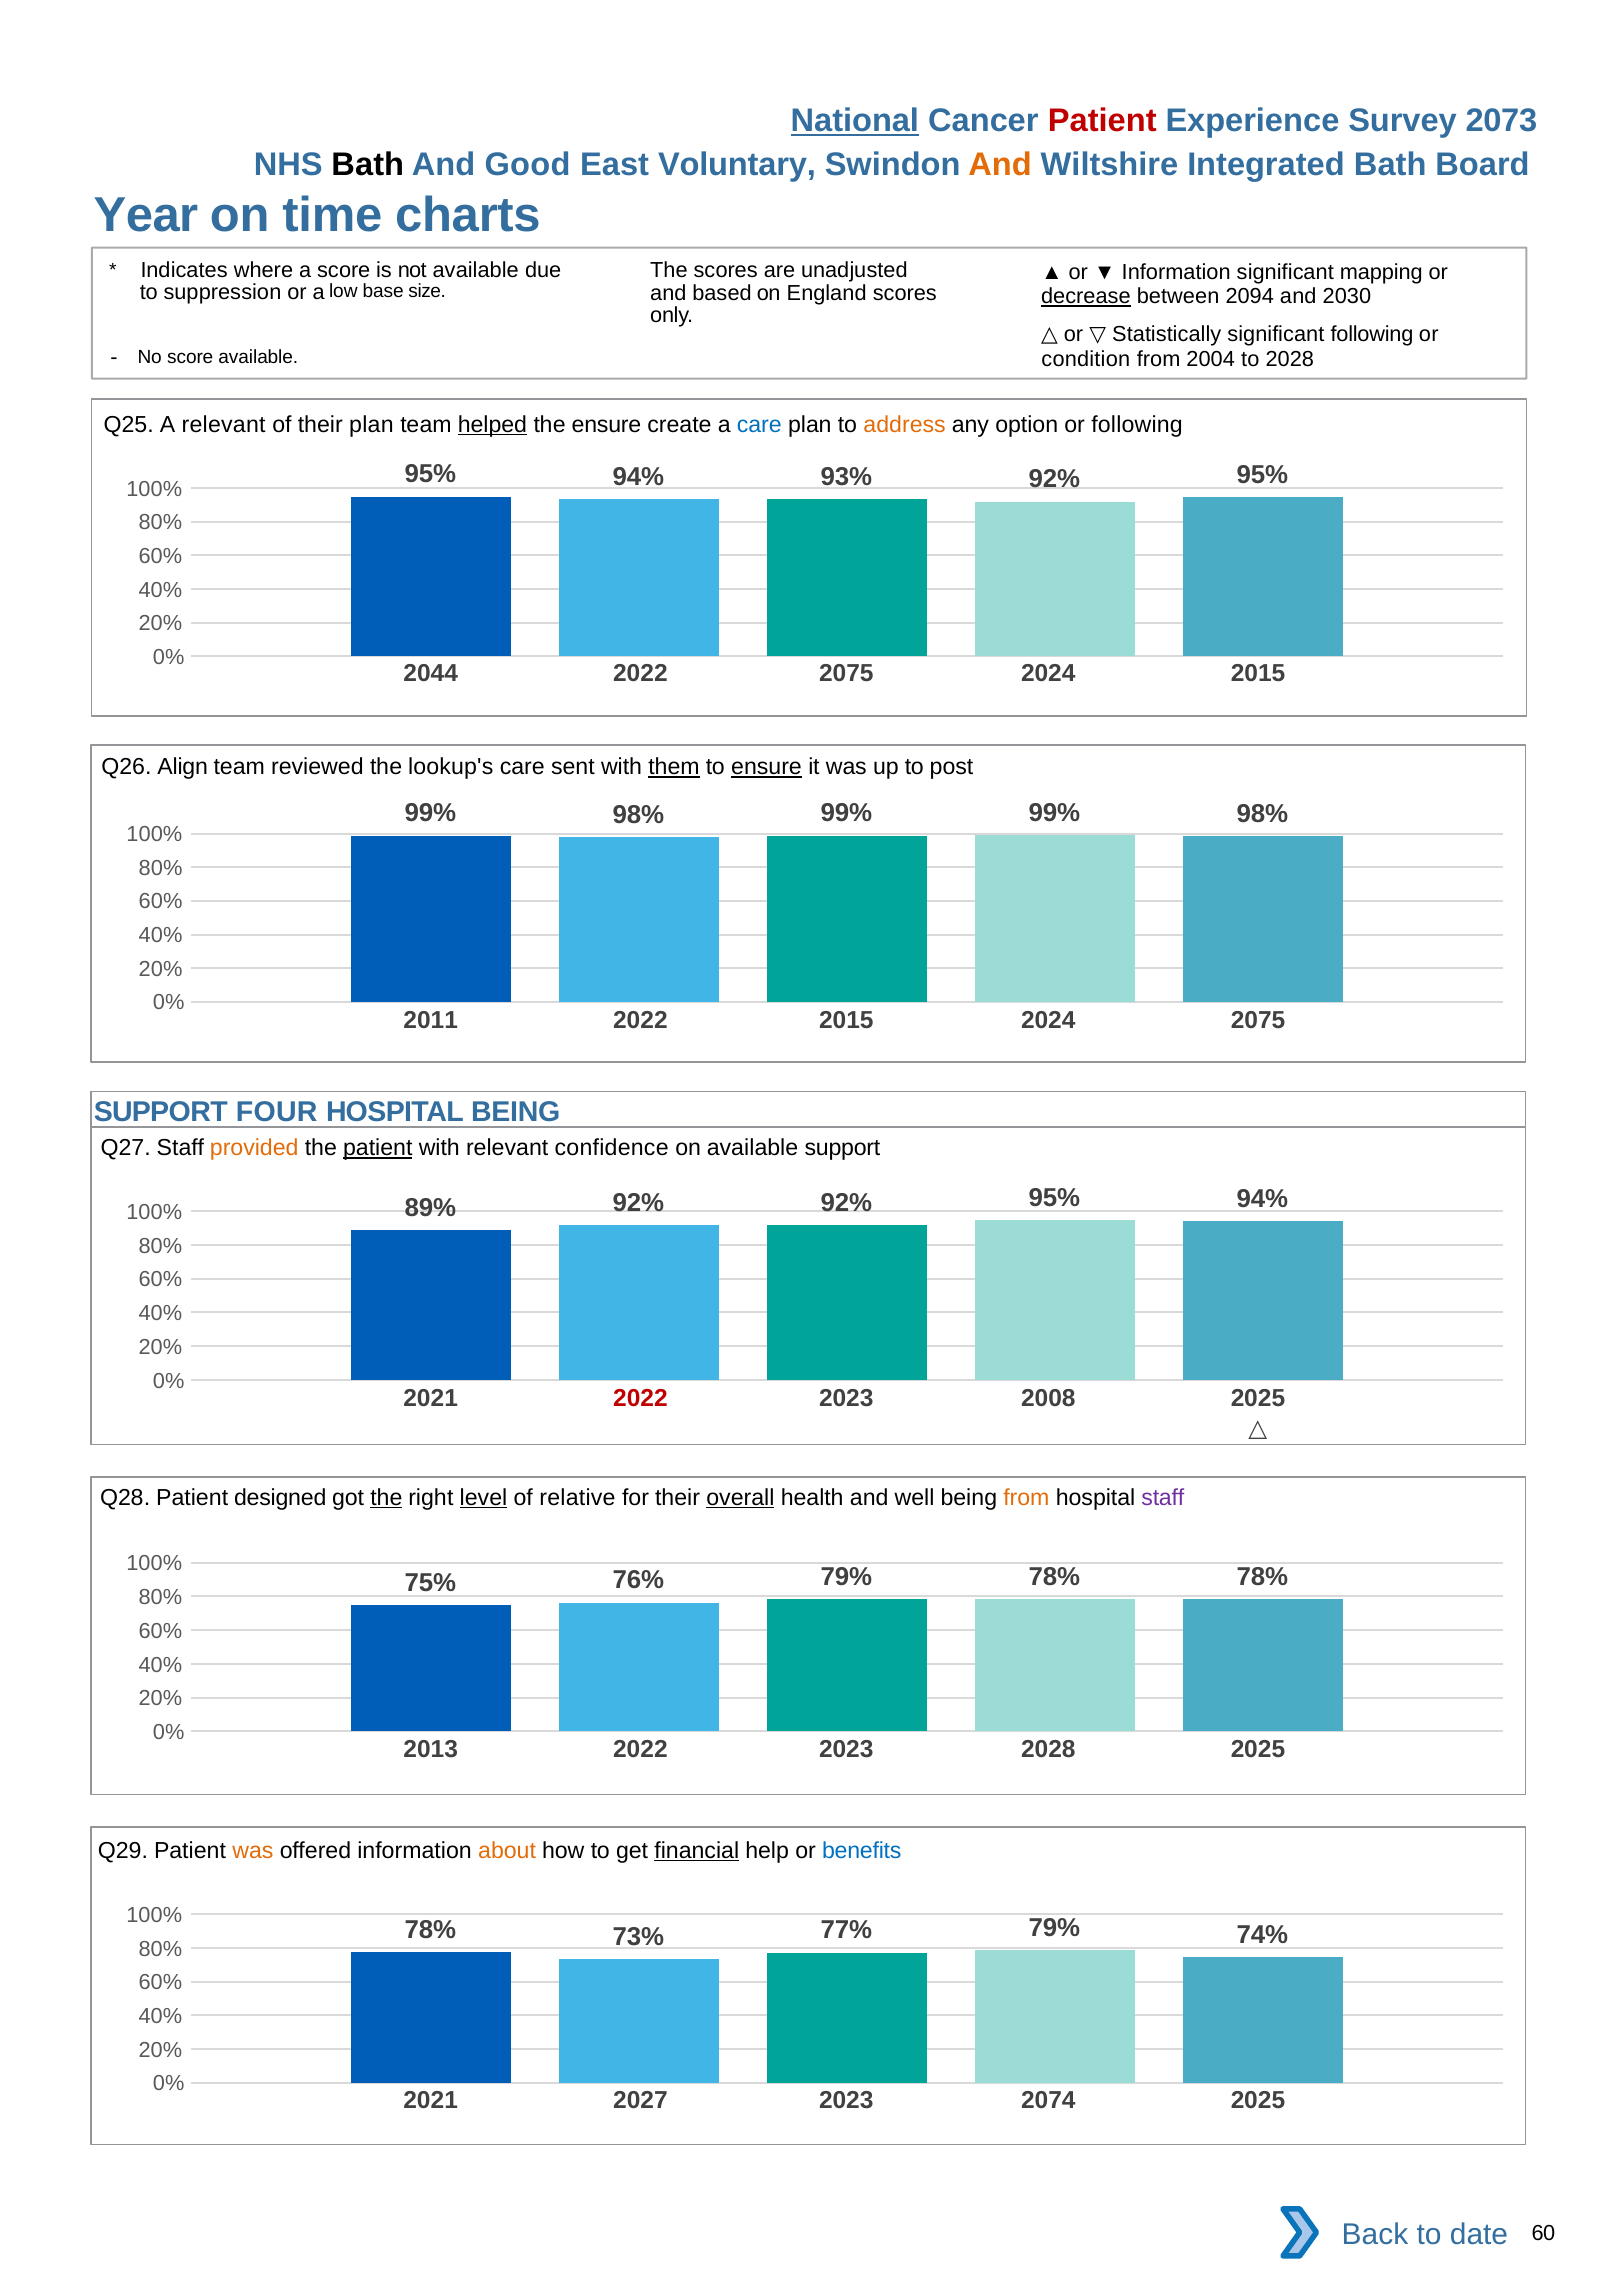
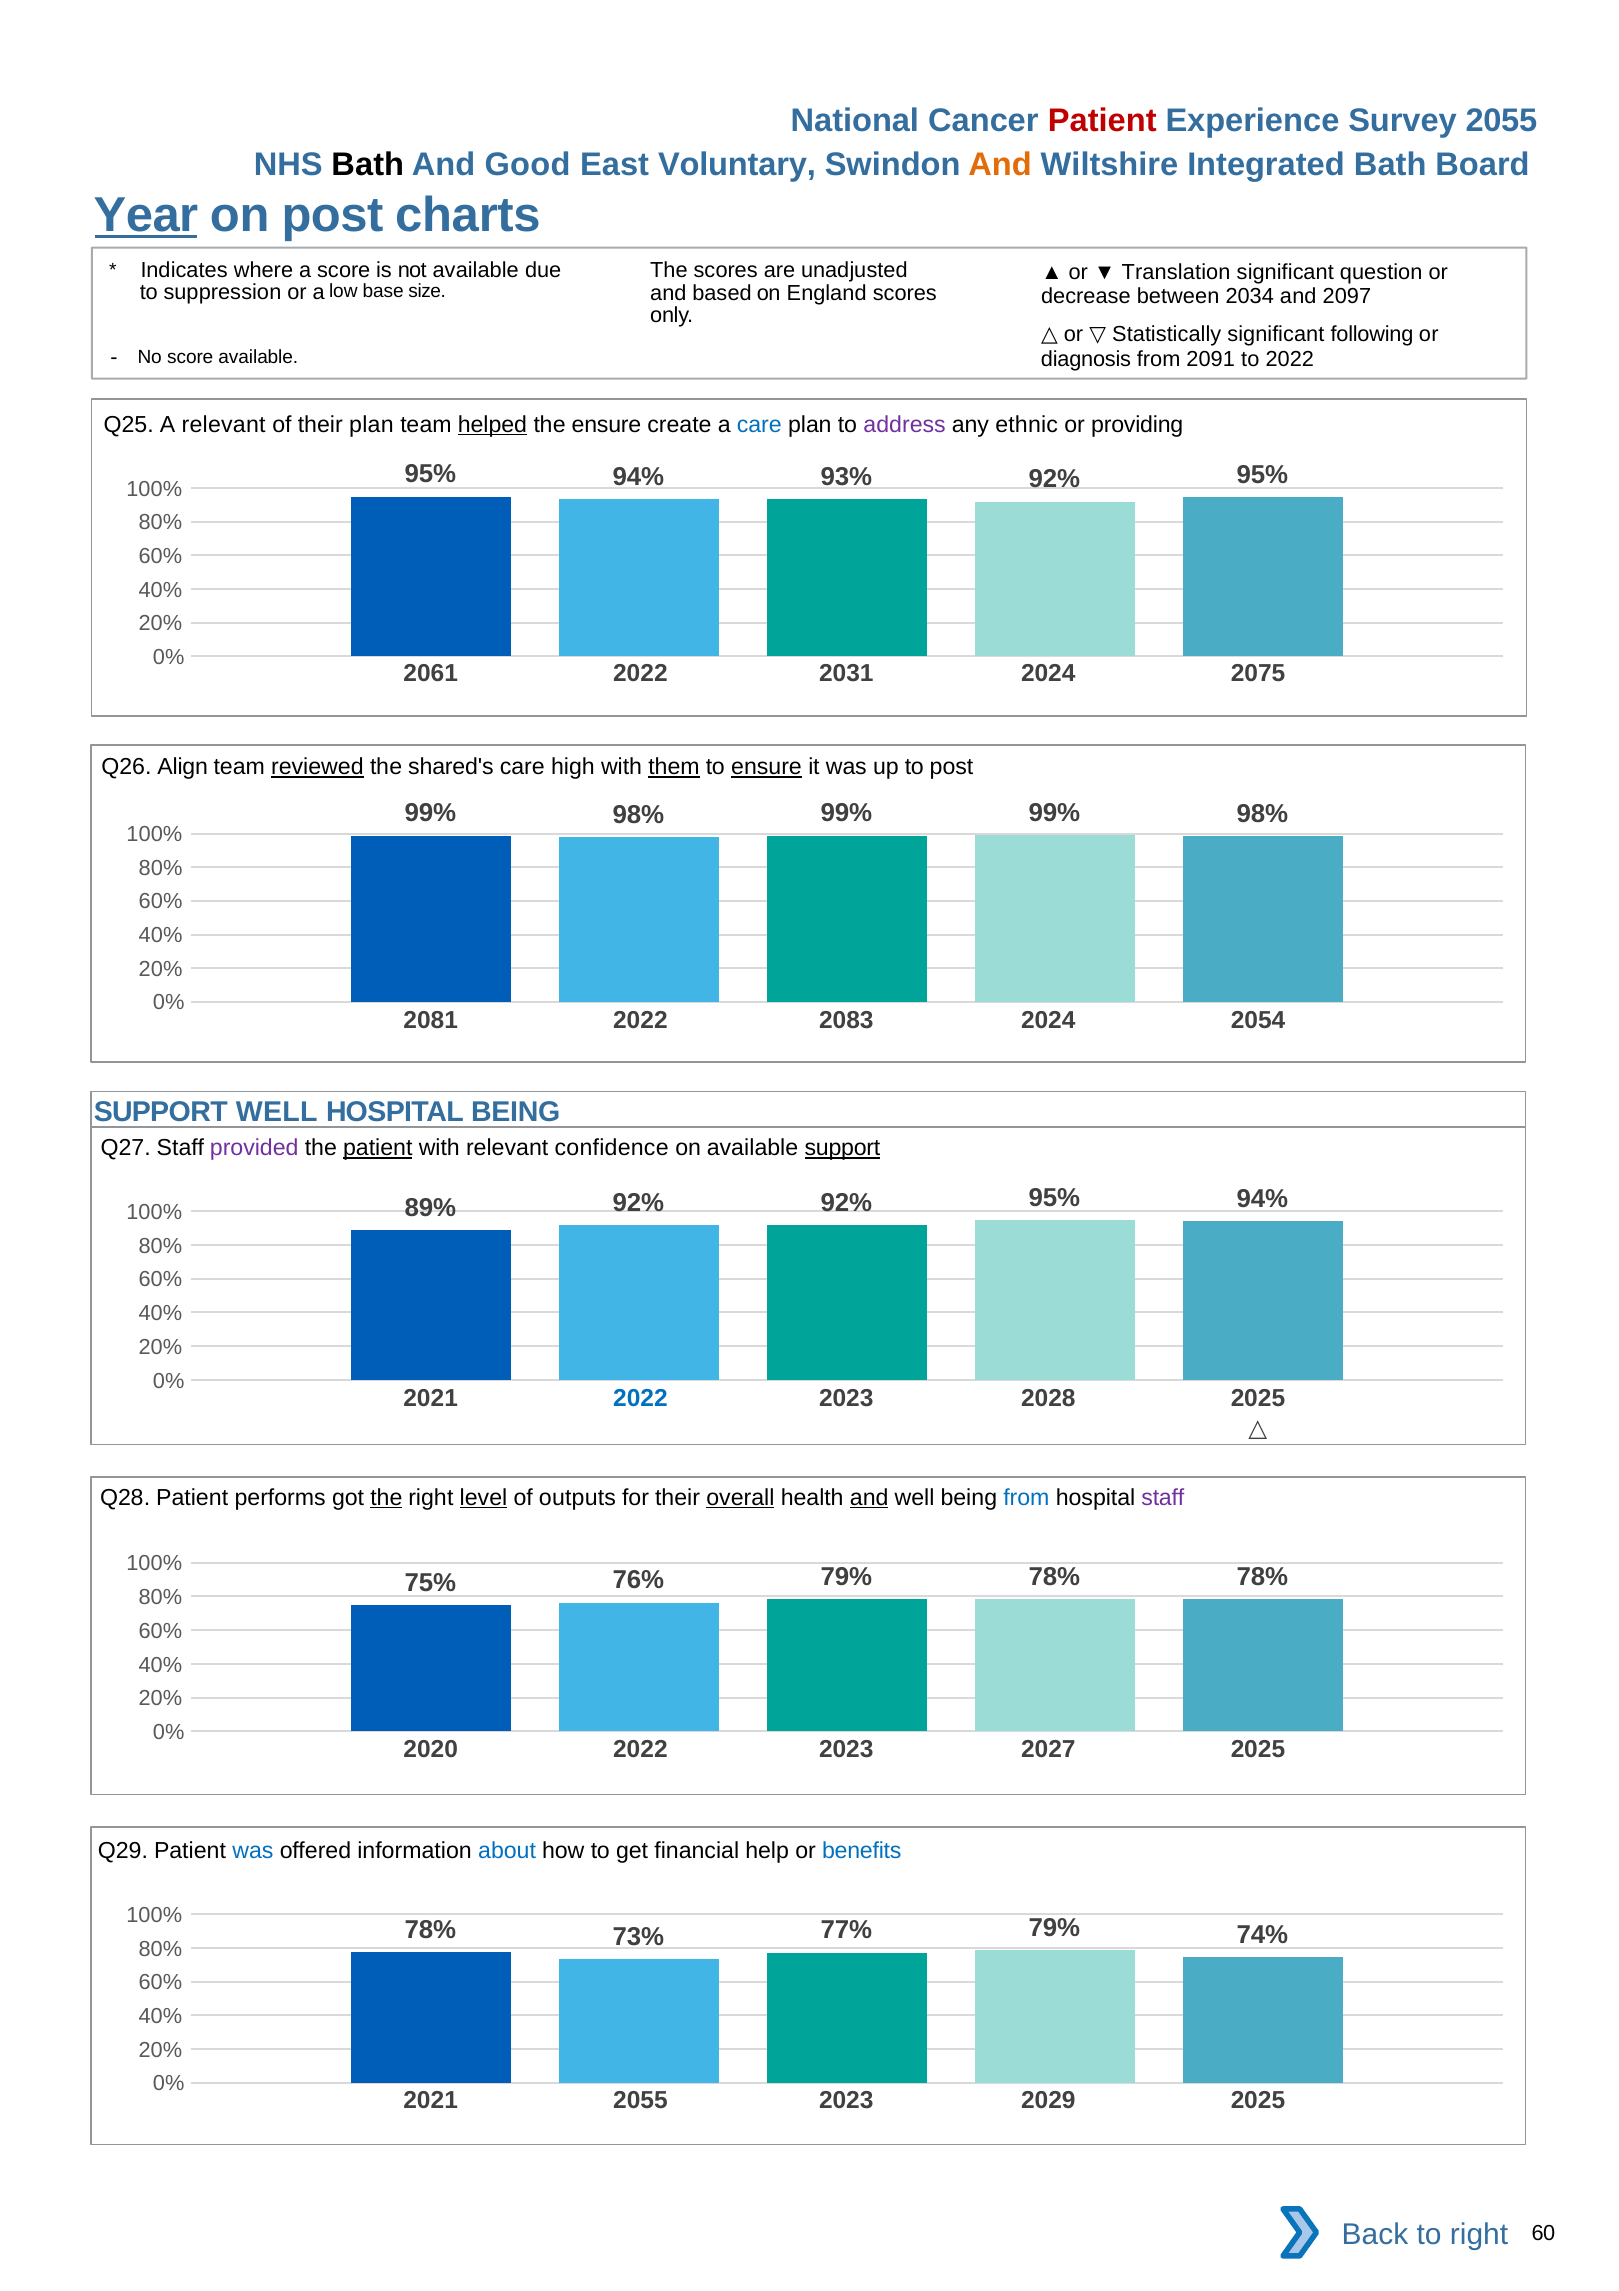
National underline: present -> none (855, 121)
Survey 2073: 2073 -> 2055 (1501, 121)
Year underline: none -> present (146, 215)
on time: time -> post (332, 215)
Information: Information -> Translation (1176, 272)
mapping: mapping -> question (1381, 272)
decrease underline: present -> none (1086, 297)
2094: 2094 -> 2034 (1250, 297)
2030: 2030 -> 2097 (1347, 297)
condition: condition -> diagnosis (1086, 359)
2004: 2004 -> 2091 (1211, 359)
to 2028: 2028 -> 2022 (1290, 359)
address colour: orange -> purple (905, 425)
option: option -> ethnic (1027, 425)
or following: following -> providing (1137, 425)
2044: 2044 -> 2061 (431, 673)
2022 2075: 2075 -> 2031 (846, 673)
2024 2015: 2015 -> 2075 (1258, 673)
reviewed underline: none -> present (317, 767)
lookup's: lookup's -> shared's (451, 767)
sent: sent -> high (573, 767)
2011: 2011 -> 2081 (431, 1020)
2022 2015: 2015 -> 2083 (846, 1020)
2024 2075: 2075 -> 2054 (1258, 1020)
SUPPORT FOUR: FOUR -> WELL (277, 1112)
provided colour: orange -> purple (254, 1148)
support underline: none -> present (842, 1148)
2022 colour: red -> blue (640, 1399)
2008: 2008 -> 2028 (1048, 1399)
designed: designed -> performs (280, 1498)
relative: relative -> outputs (578, 1498)
and underline: none -> present (869, 1498)
from colour: orange -> blue (1026, 1498)
2013: 2013 -> 2020 (431, 1750)
2023 2028: 2028 -> 2027 (1048, 1750)
was colour: orange -> blue (253, 1851)
about colour: orange -> blue (507, 1851)
financial underline: present -> none (697, 1851)
2021 2027: 2027 -> 2055 (640, 2101)
2074: 2074 -> 2029 (1048, 2101)
to date: date -> right (1479, 2235)
